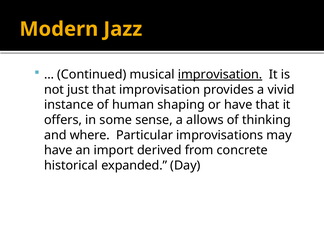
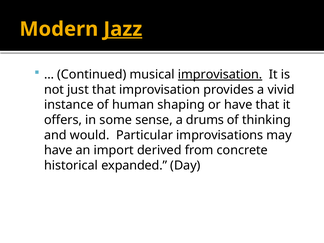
Jazz underline: none -> present (123, 29)
allows: allows -> drums (205, 120)
where: where -> would (90, 135)
